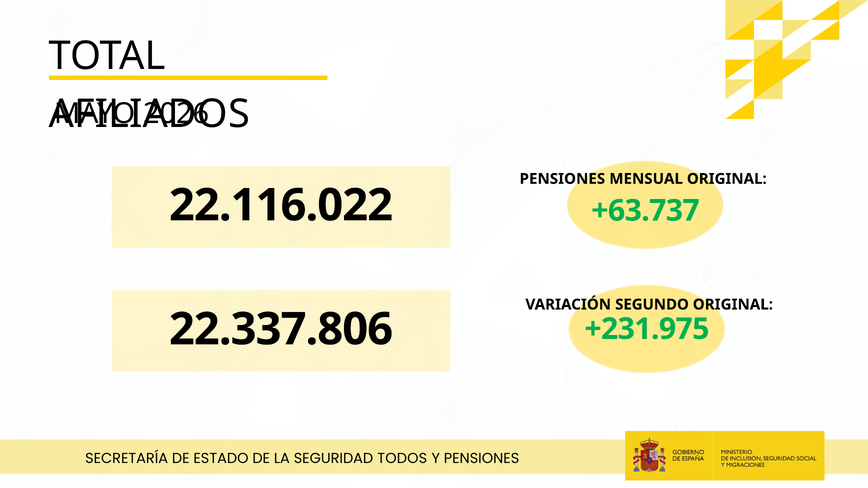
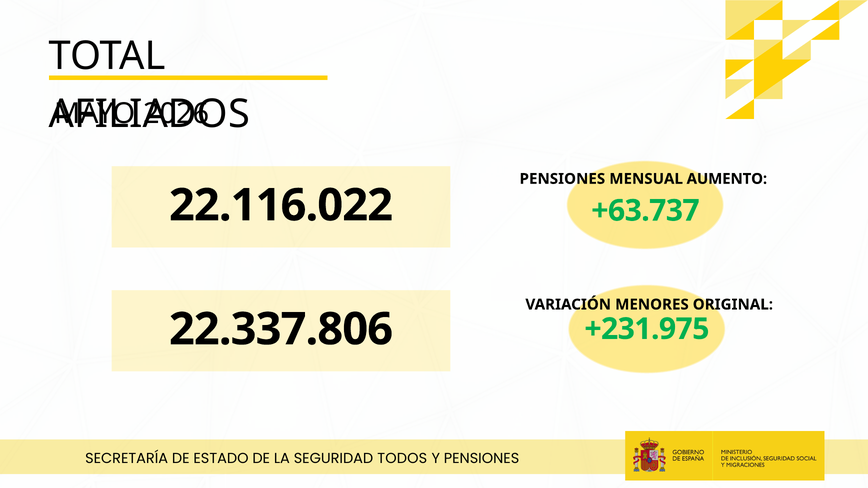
MENSUAL ORIGINAL: ORIGINAL -> AUMENTO (727, 179)
SEGUNDO: SEGUNDO -> MENORES (652, 305)
